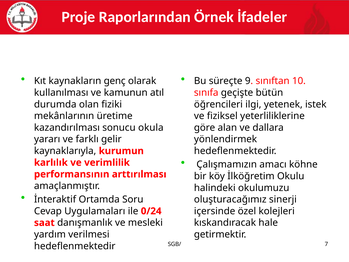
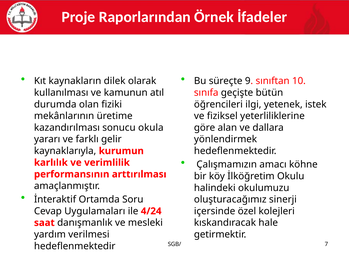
genç: genç -> dilek (115, 81)
0/24: 0/24 -> 4/24 (151, 211)
